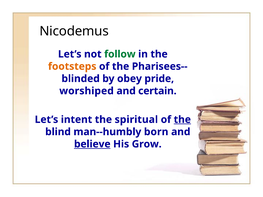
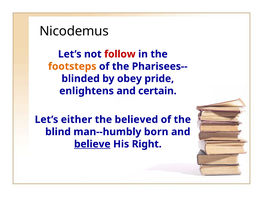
follow colour: green -> red (120, 54)
worshiped: worshiped -> enlightens (87, 91)
intent: intent -> either (76, 120)
spiritual: spiritual -> believed (136, 120)
the underline: present -> none (182, 120)
Grow: Grow -> Right (147, 144)
